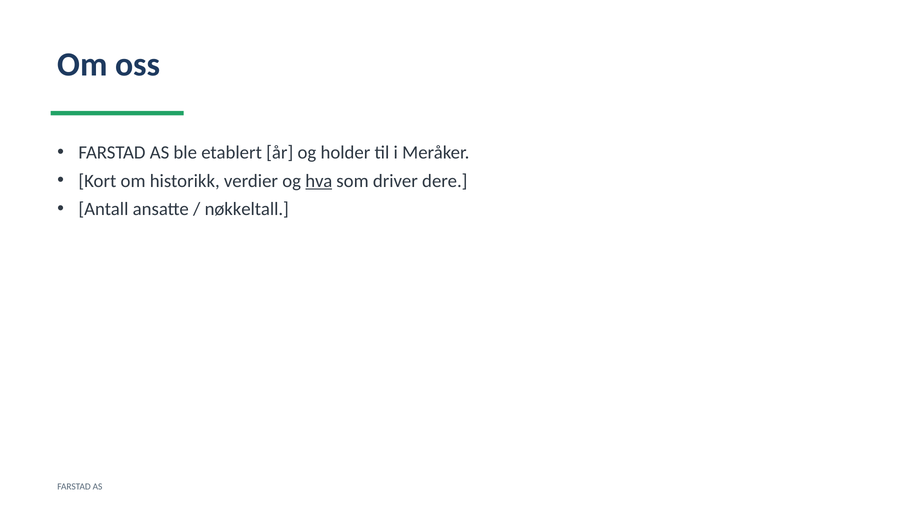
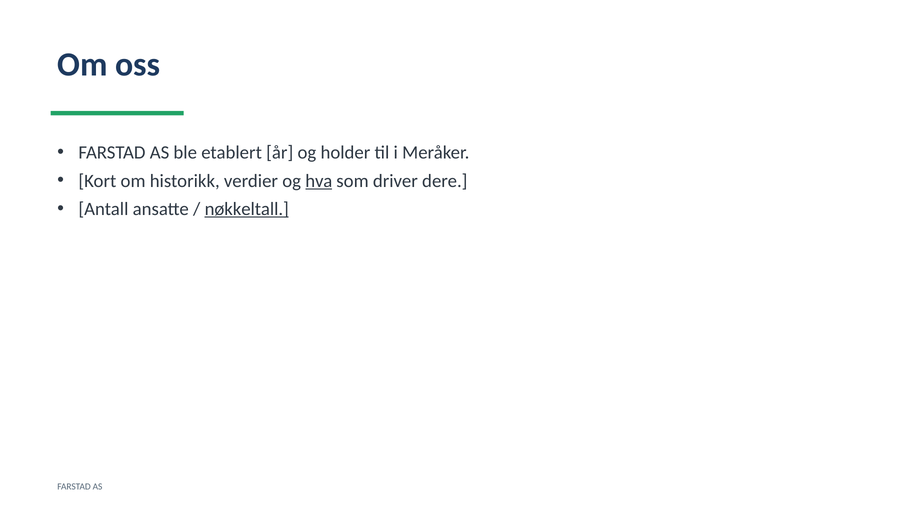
nøkkeltall underline: none -> present (247, 209)
